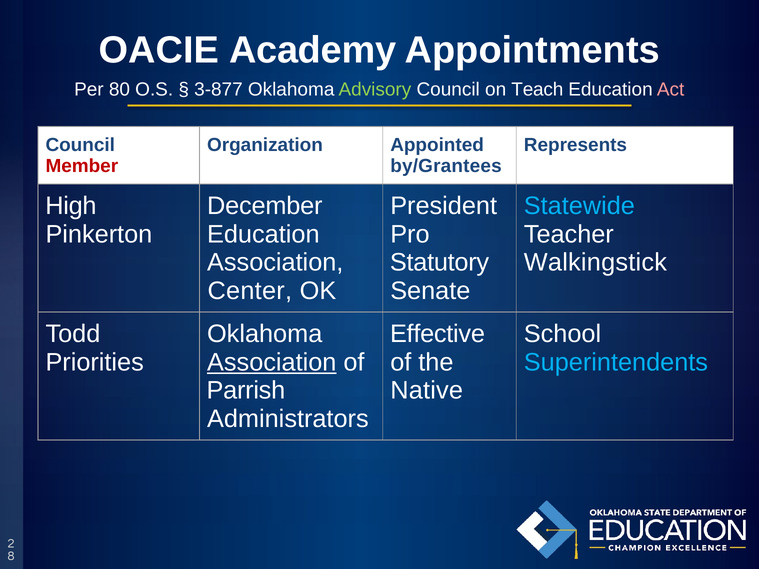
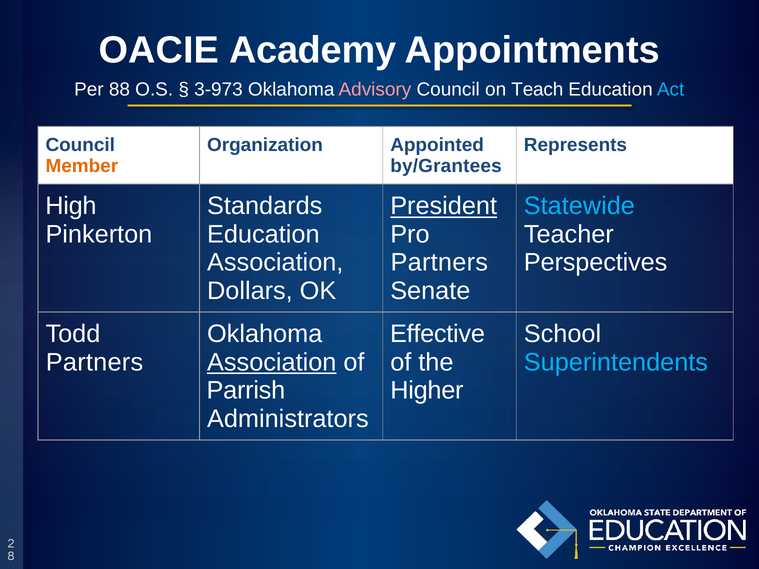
80: 80 -> 88 (119, 89)
3-877: 3-877 -> 3-973 (218, 89)
Advisory colour: light green -> pink (375, 89)
Act colour: pink -> light blue (671, 89)
Member colour: red -> orange (82, 166)
December: December -> Standards (265, 206)
President underline: none -> present (444, 206)
Statutory: Statutory -> Partners (439, 263)
Walkingstick: Walkingstick -> Perspectives (596, 263)
Center: Center -> Dollars (250, 291)
Priorities: Priorities -> Partners (95, 362)
Native: Native -> Higher (427, 391)
